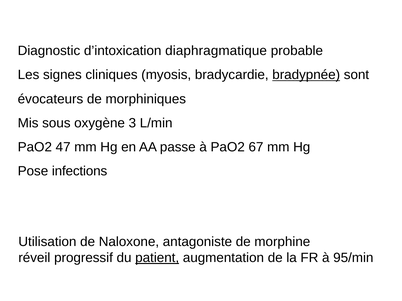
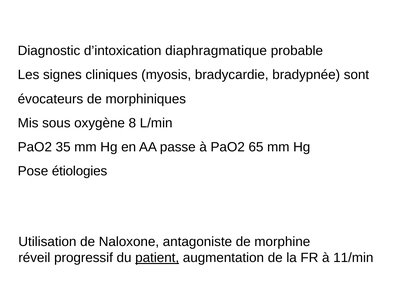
bradypnée underline: present -> none (306, 75)
3: 3 -> 8 (132, 123)
47: 47 -> 35 (63, 147)
67: 67 -> 65 (256, 147)
infections: infections -> étiologies (80, 171)
95/min: 95/min -> 11/min (353, 258)
